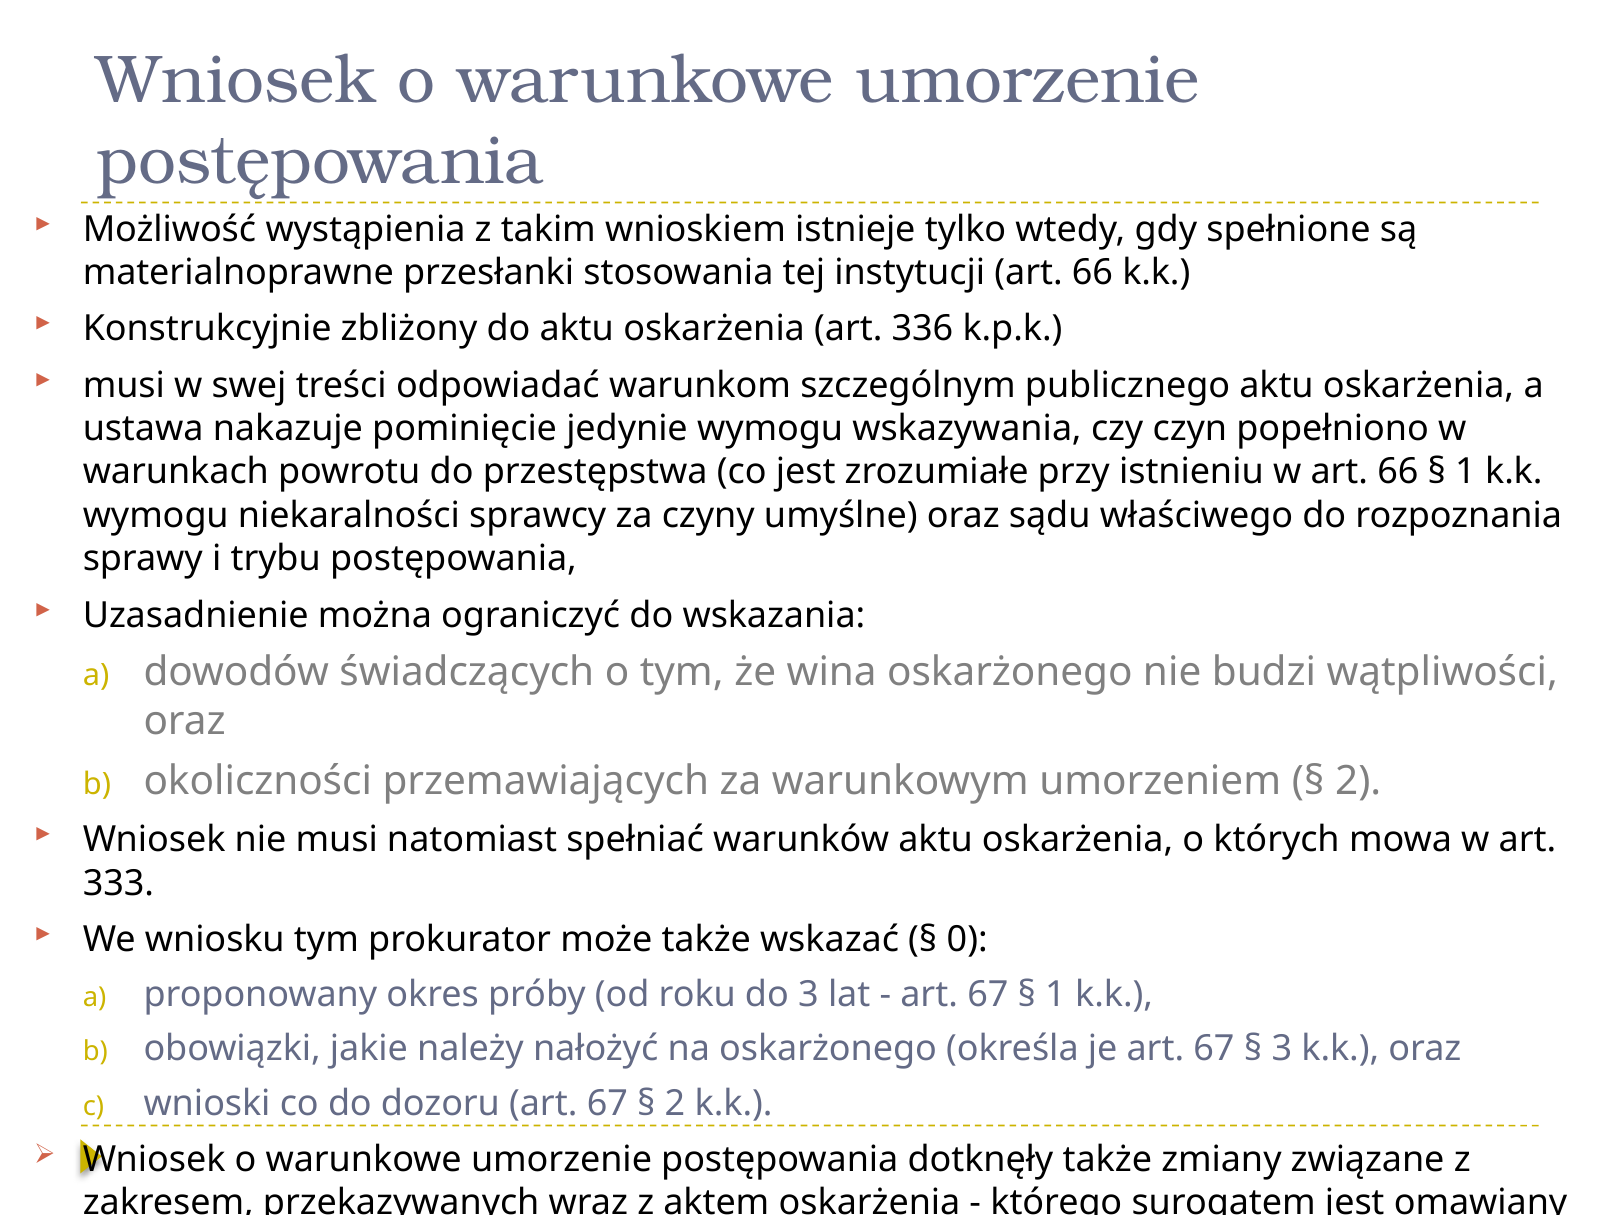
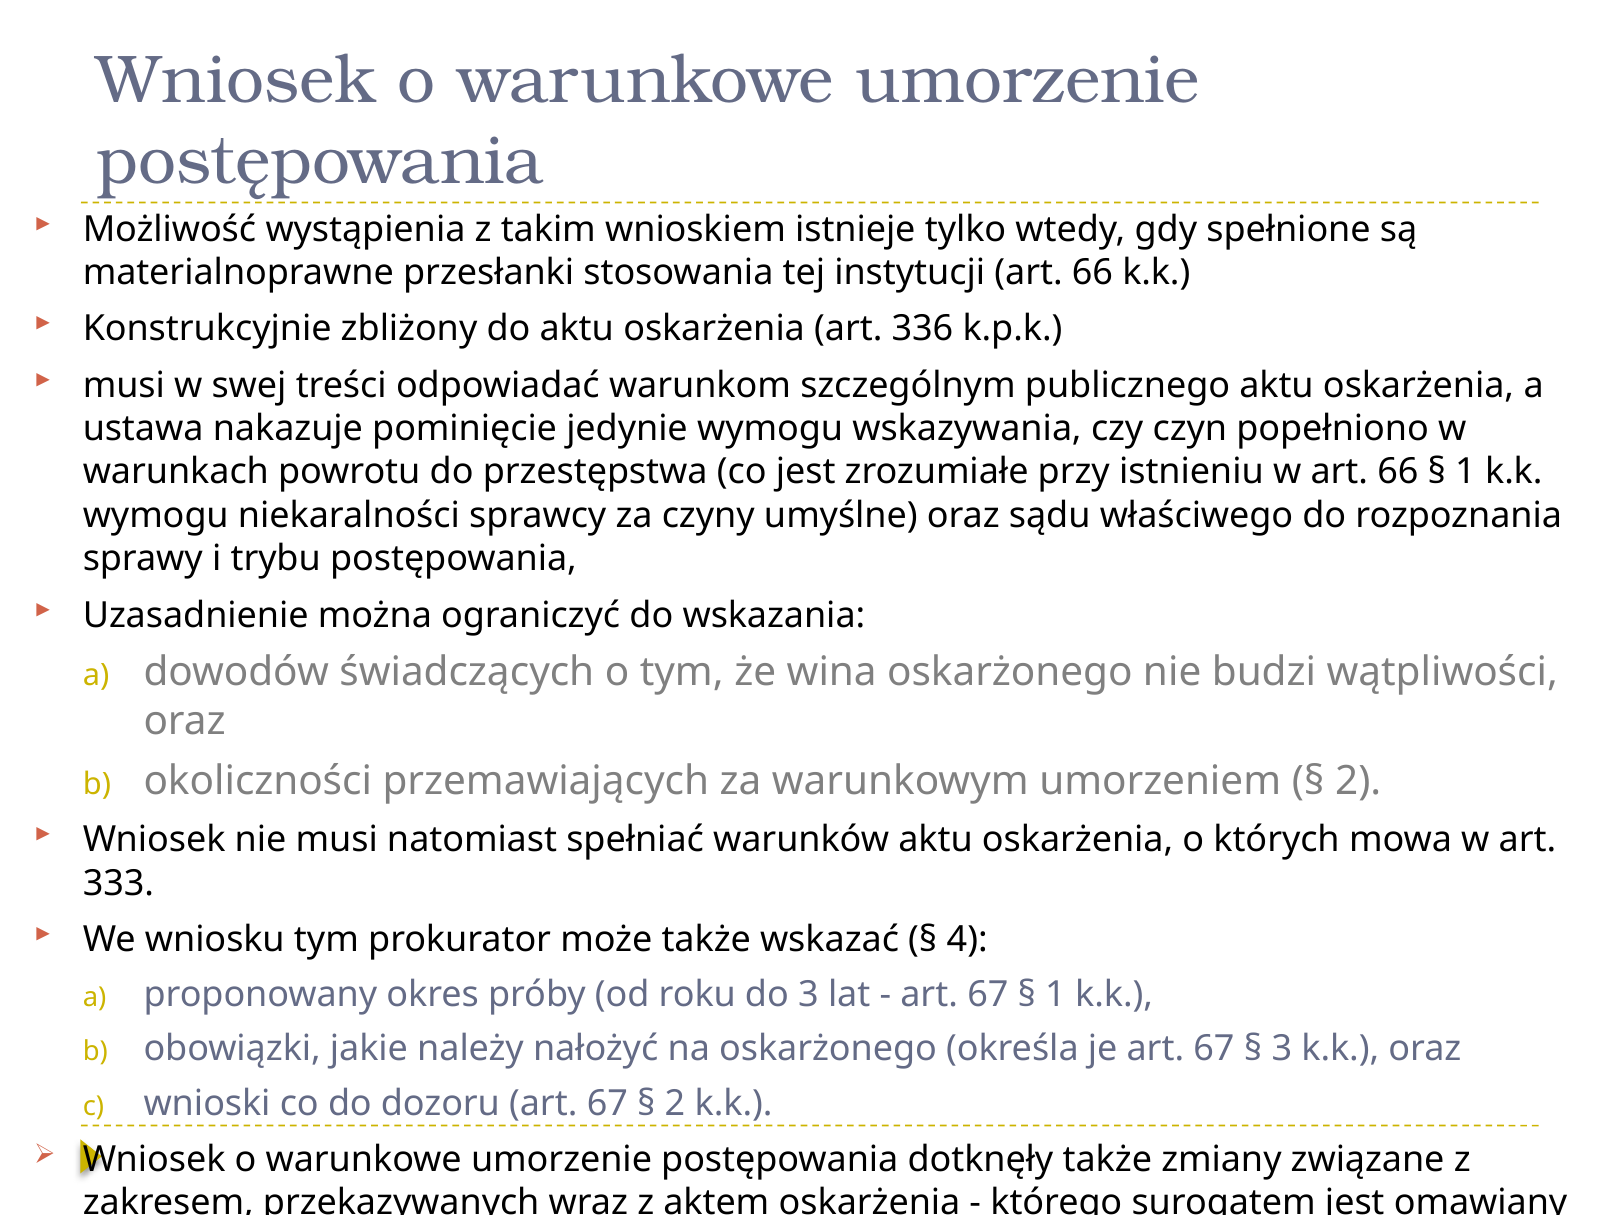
0: 0 -> 4 (967, 940)
